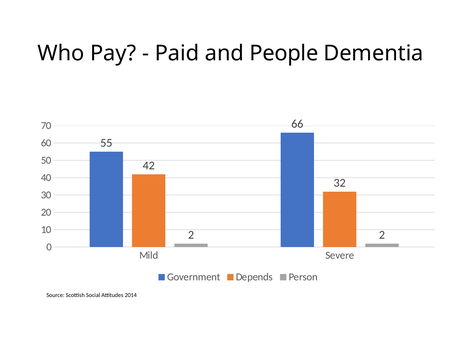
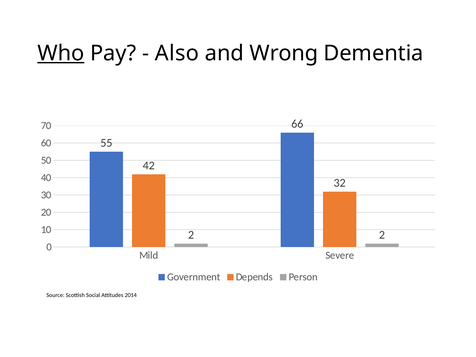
Who underline: none -> present (61, 53)
Paid: Paid -> Also (177, 53)
People: People -> Wrong (284, 53)
